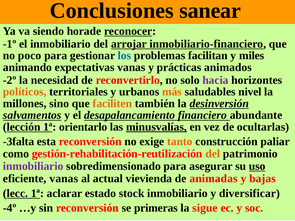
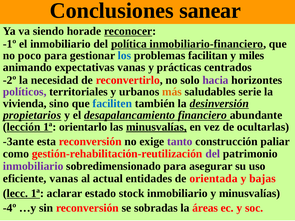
arrojar: arrojar -> política (129, 44)
animados: animados -> centrados (228, 67)
políticos colour: orange -> purple (25, 92)
nivel: nivel -> serie (250, 92)
millones: millones -> vivienda (25, 104)
faciliten colour: orange -> blue (112, 104)
salvamentos: salvamentos -> propietarios (32, 115)
-3falta: -3falta -> -3ante (18, 142)
tanto colour: orange -> purple (180, 142)
del colour: orange -> purple (213, 154)
uso underline: present -> none (257, 166)
vievienda: vievienda -> entidades (149, 179)
animadas: animadas -> orientada (214, 179)
y diversificar: diversificar -> minusvalías (250, 193)
primeras: primeras -> sobradas (156, 208)
sigue: sigue -> áreas (205, 208)
